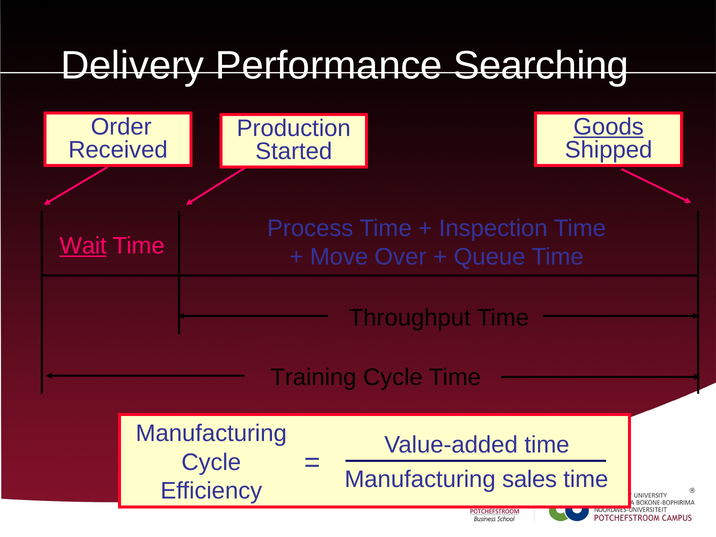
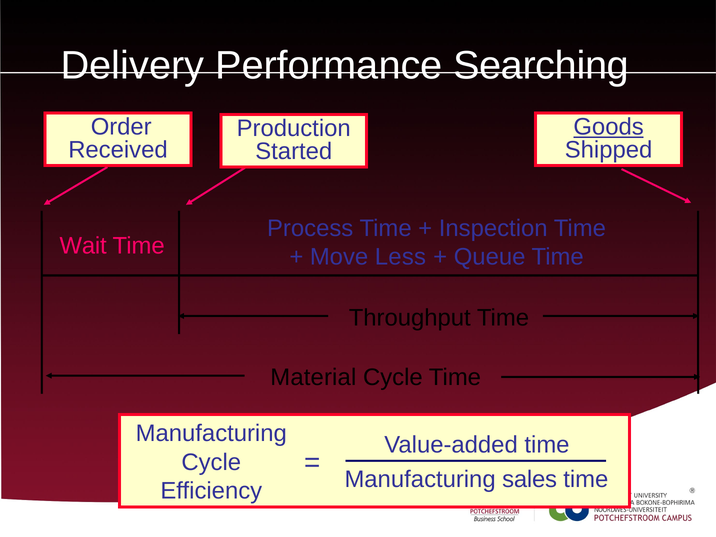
Wait underline: present -> none (83, 246)
Over: Over -> Less (400, 257)
Training: Training -> Material (313, 377)
